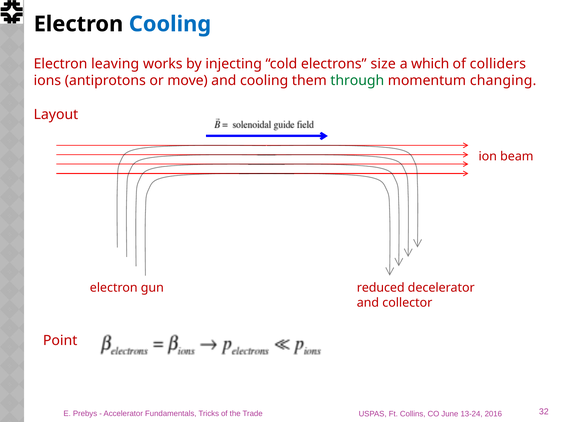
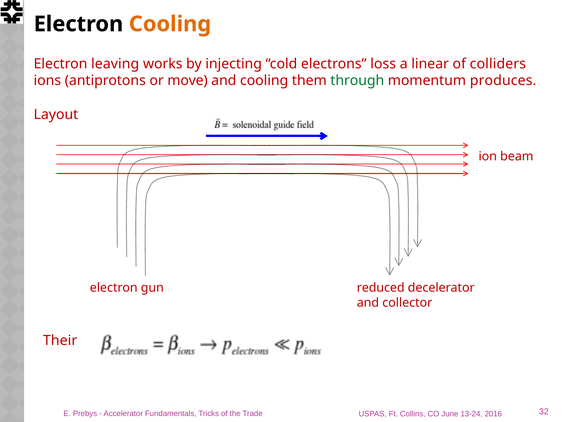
Cooling colour: blue -> orange (170, 24)
size: size -> loss (383, 64)
which: which -> linear (430, 64)
changing: changing -> produces (503, 81)
Point: Point -> Their (60, 340)
